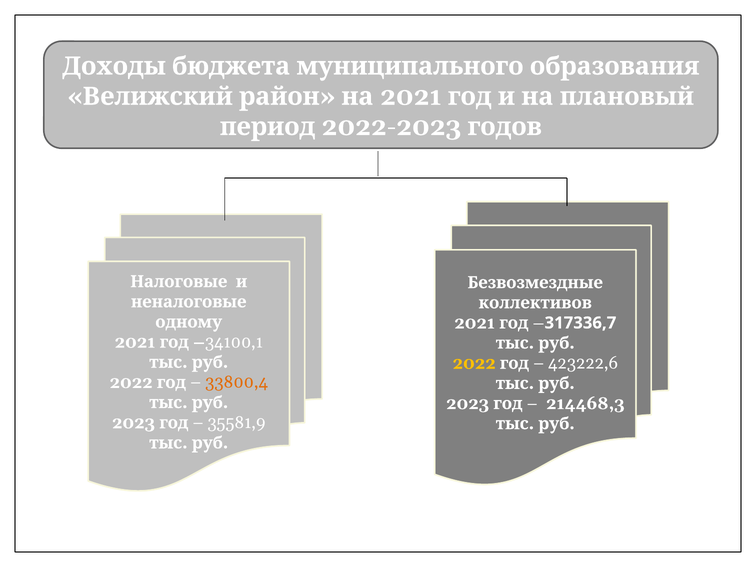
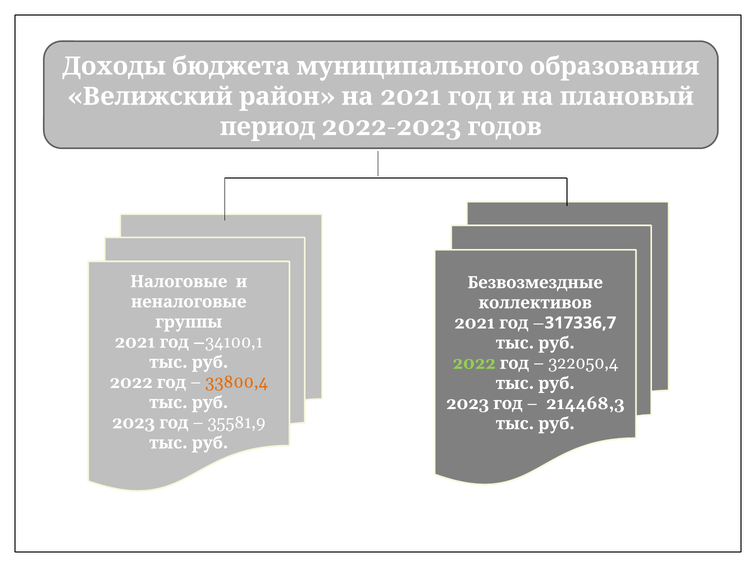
одному: одному -> группы (189, 322)
2022 colour: yellow -> light green (474, 363)
423222,6: 423222,6 -> 322050,4 (583, 363)
